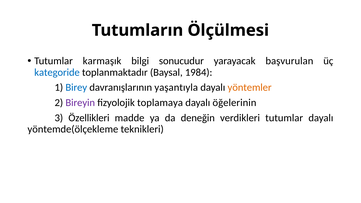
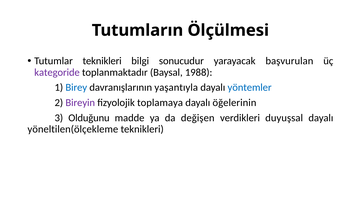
Tutumlar karmaşık: karmaşık -> teknikleri (102, 61)
kategoride colour: blue -> purple (57, 72)
1984: 1984 -> 1988 (199, 72)
yöntemler colour: orange -> blue (250, 88)
Özellikleri: Özellikleri -> Olduğunu (89, 118)
deneğin: deneğin -> değişen (198, 118)
verdikleri tutumlar: tutumlar -> duyuşsal (284, 118)
yöntemde(ölçekleme: yöntemde(ölçekleme -> yöneltilen(ölçekleme (73, 129)
